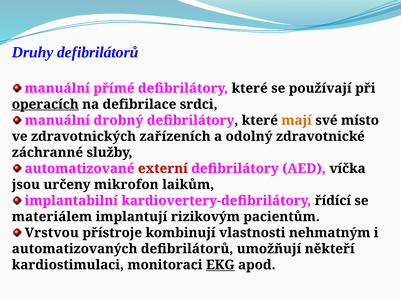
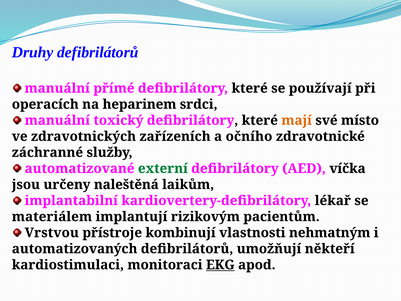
operacích underline: present -> none (45, 104)
defibrilace: defibrilace -> heparinem (140, 104)
drobný: drobný -> toxický (118, 120)
odolný: odolný -> očního (249, 136)
externí colour: red -> green (163, 168)
mikrofon: mikrofon -> naleštěná (126, 184)
řídící: řídící -> lékař (333, 200)
